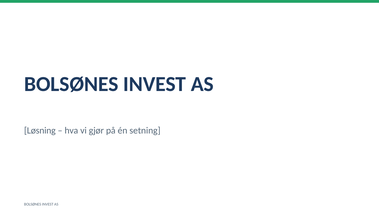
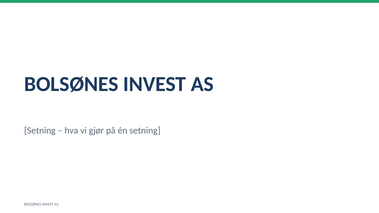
Løsning: Løsning -> Setning (40, 131)
